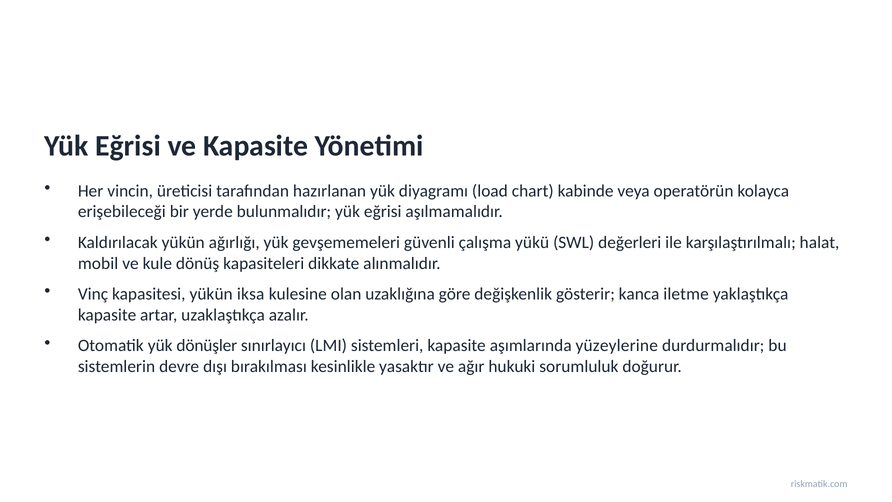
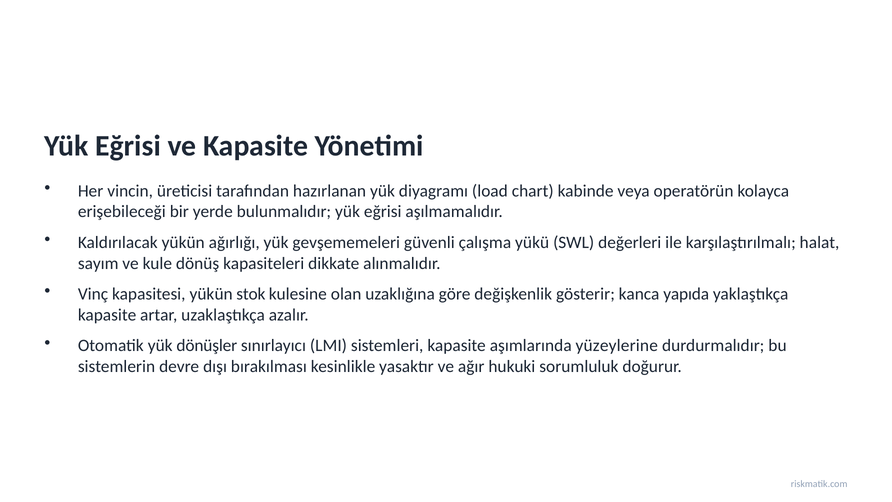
mobil: mobil -> sayım (98, 263)
iksa: iksa -> stok (251, 294)
iletme: iletme -> yapıda (686, 294)
